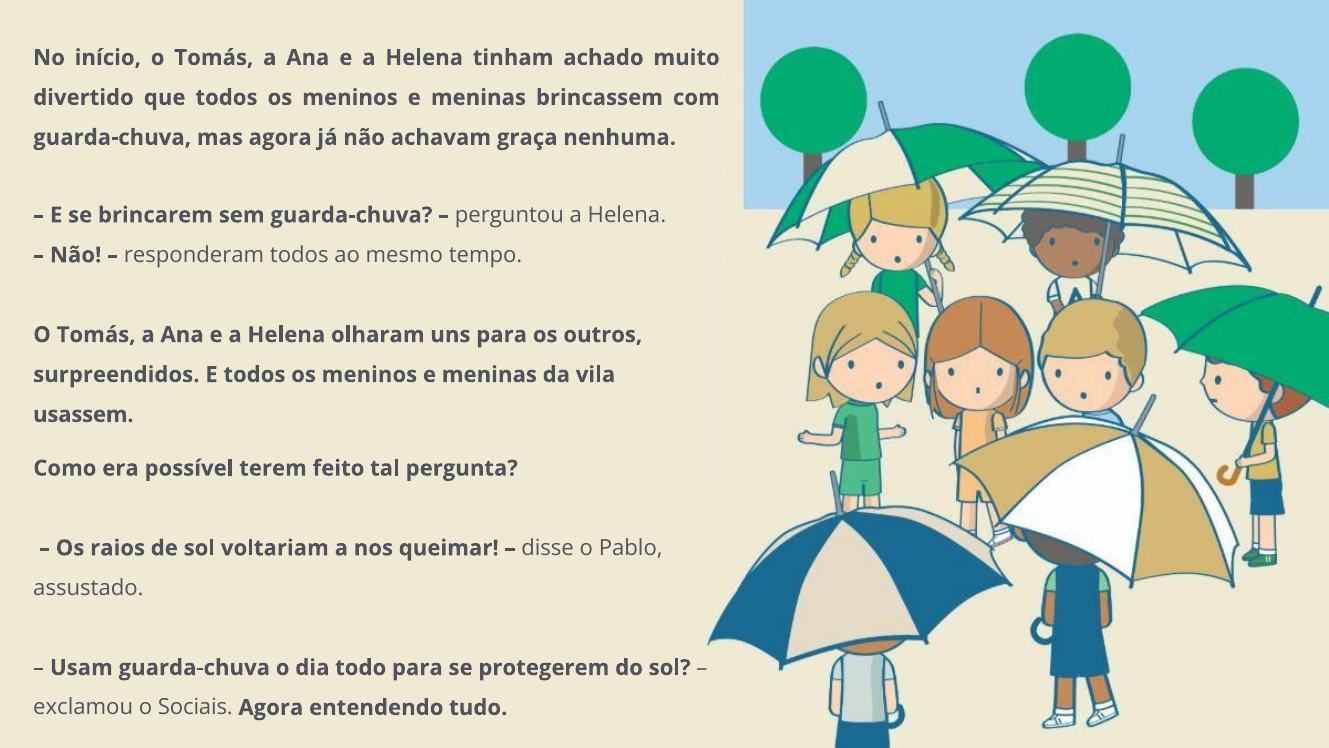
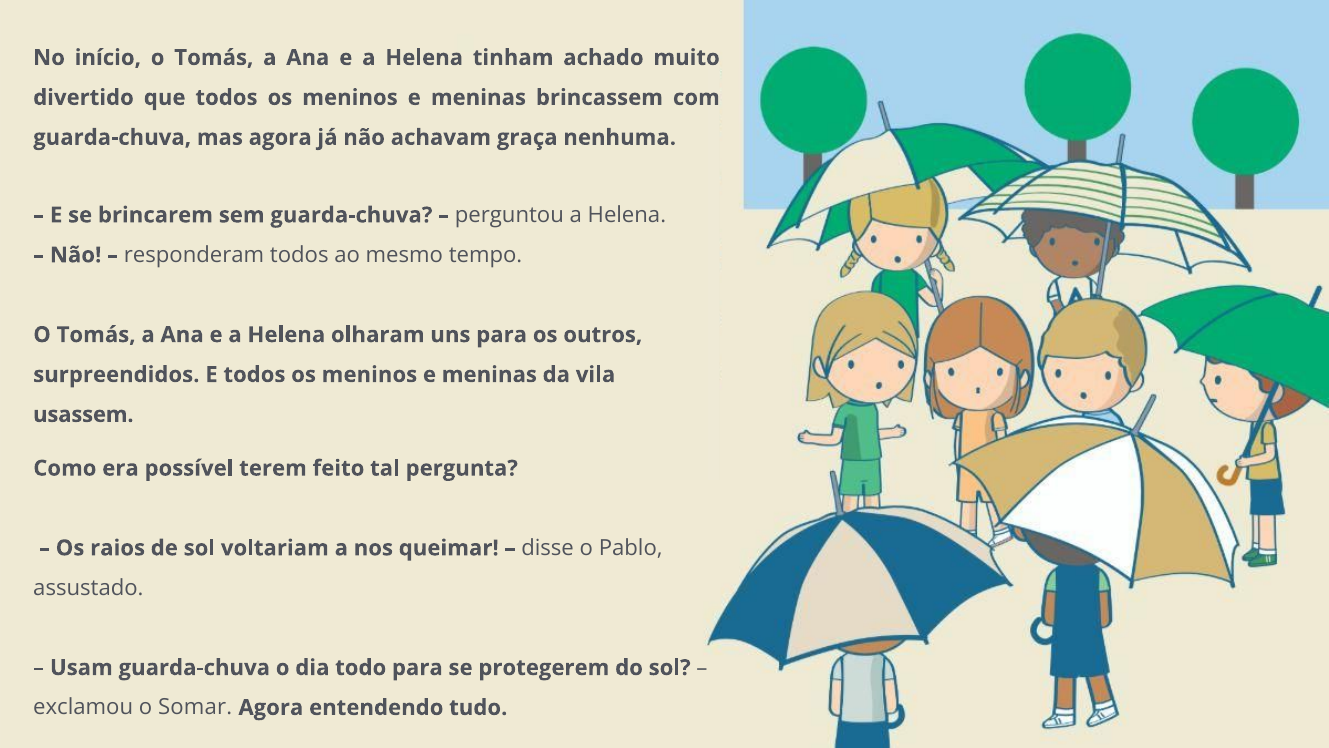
Sociais: Sociais -> Somar (195, 707)
